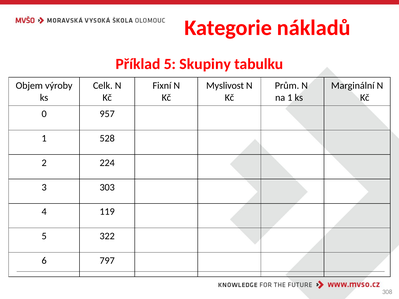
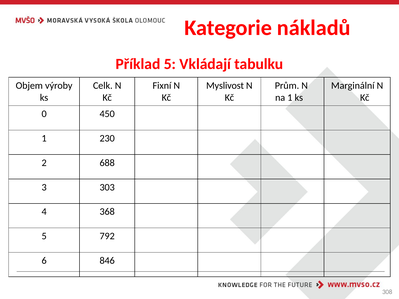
Skupiny: Skupiny -> Vkládají (205, 64)
957: 957 -> 450 (107, 114)
528: 528 -> 230 (107, 138)
224: 224 -> 688 (107, 163)
119: 119 -> 368 (107, 212)
322: 322 -> 792 (107, 236)
797: 797 -> 846 (107, 261)
